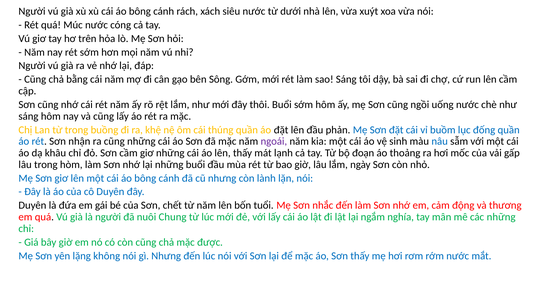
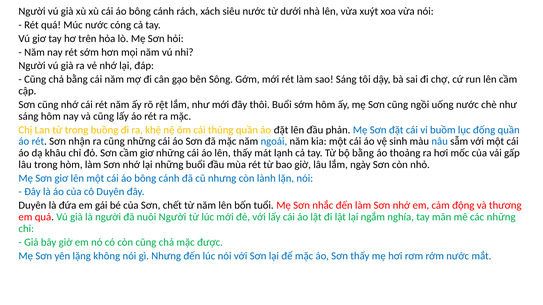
ngoái colour: purple -> blue (274, 142)
bộ đoạn: đoạn -> bằng (363, 153)
nuôi Chung: Chung -> Người (173, 217)
